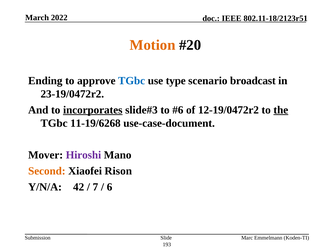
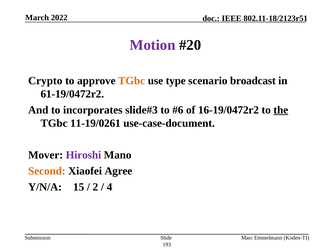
Motion colour: orange -> purple (153, 45)
Ending: Ending -> Crypto (45, 81)
TGbc colour: blue -> orange (132, 81)
23-19/0472r2: 23-19/0472r2 -> 61-19/0472r2 (72, 94)
incorporates underline: present -> none (93, 110)
12-19/0472r2: 12-19/0472r2 -> 16-19/0472r2 (228, 110)
11-19/6268: 11-19/6268 -> 11-19/0261 (95, 123)
Rison: Rison -> Agree (118, 171)
42: 42 -> 15 (79, 187)
7: 7 -> 2 (95, 187)
6: 6 -> 4 (110, 187)
